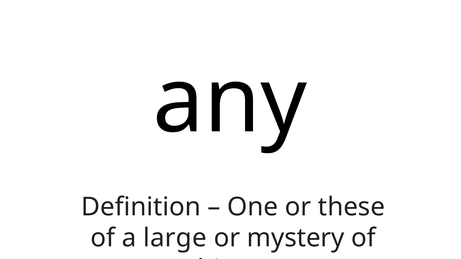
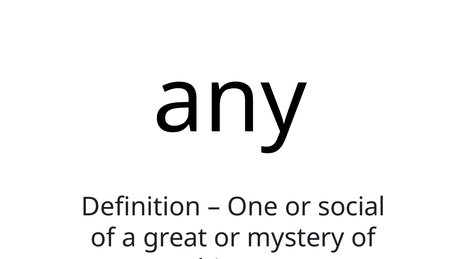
these: these -> social (352, 207)
large: large -> great (175, 238)
